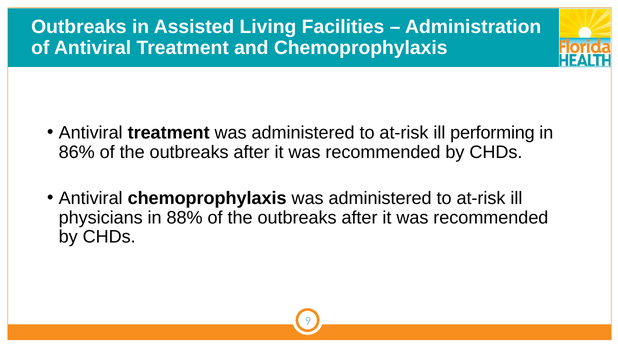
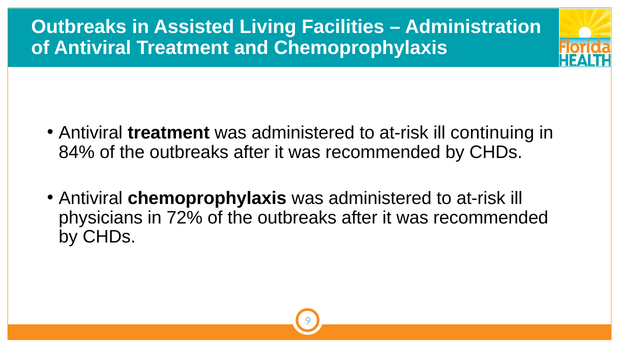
performing: performing -> continuing (492, 133)
86%: 86% -> 84% (77, 152)
88%: 88% -> 72% (185, 217)
